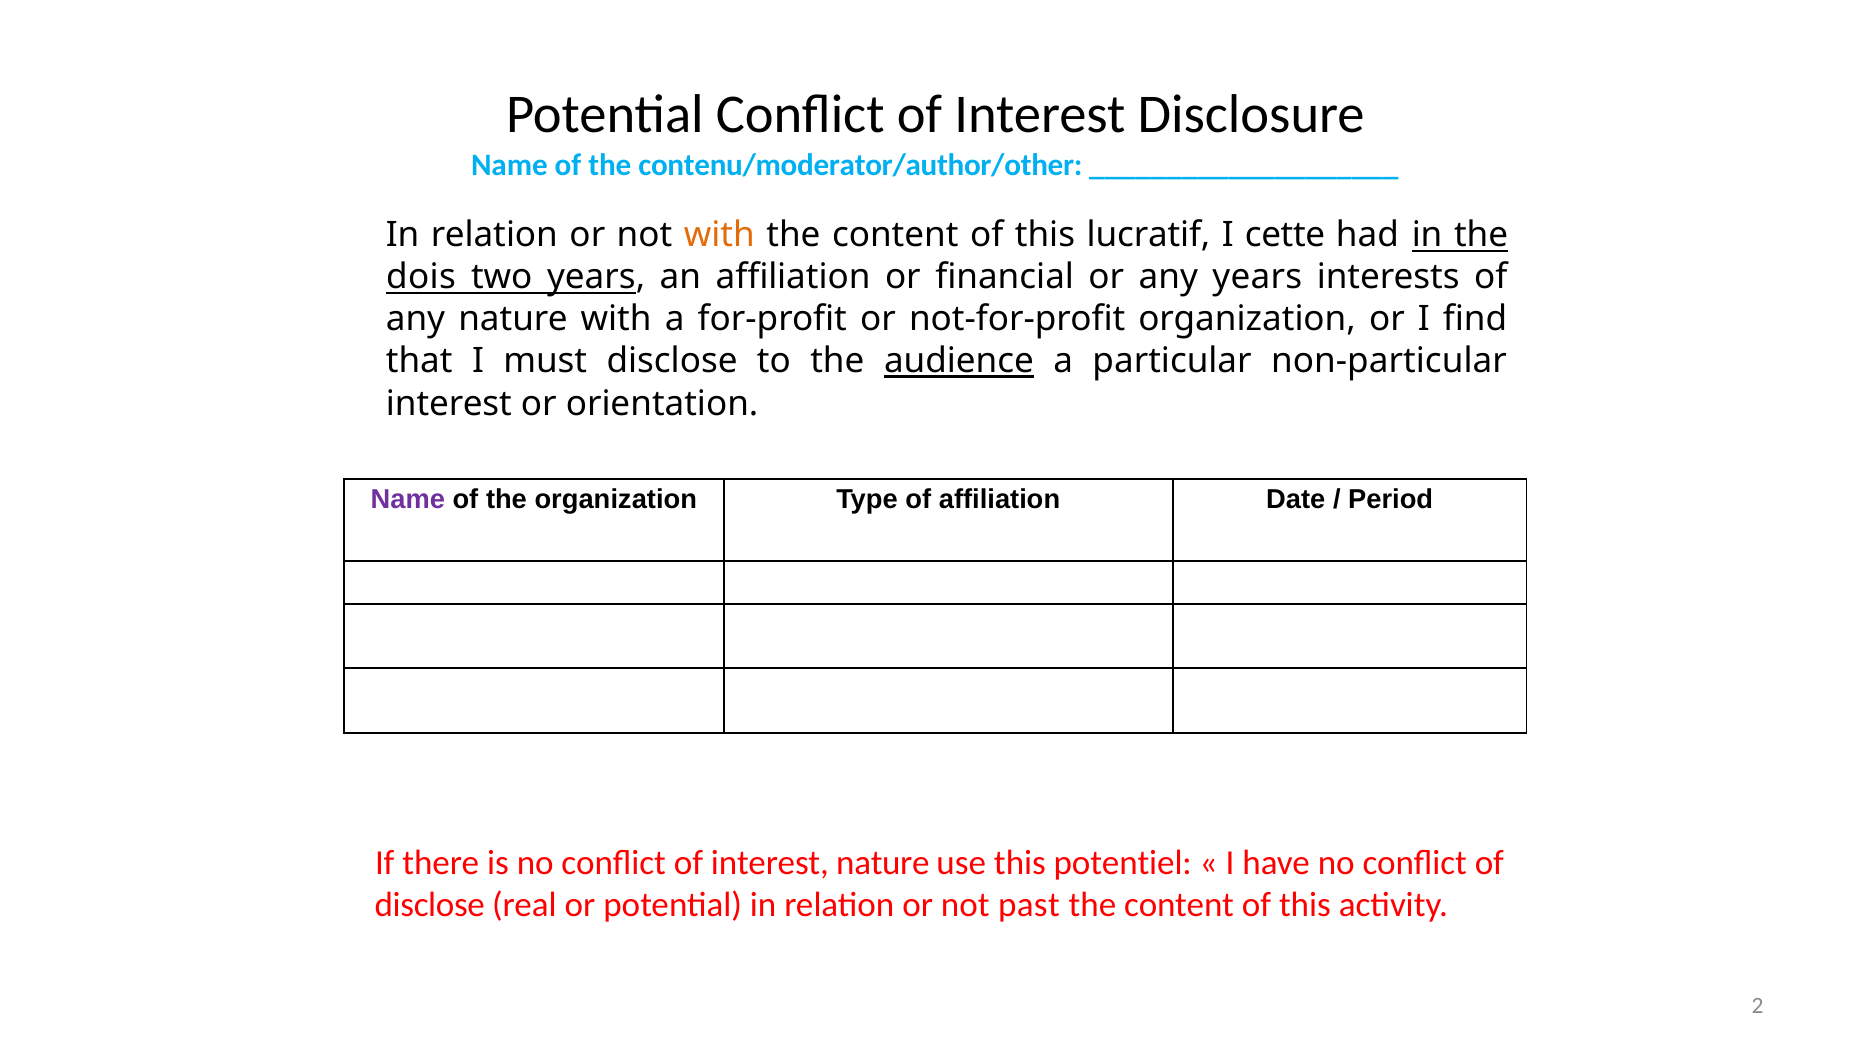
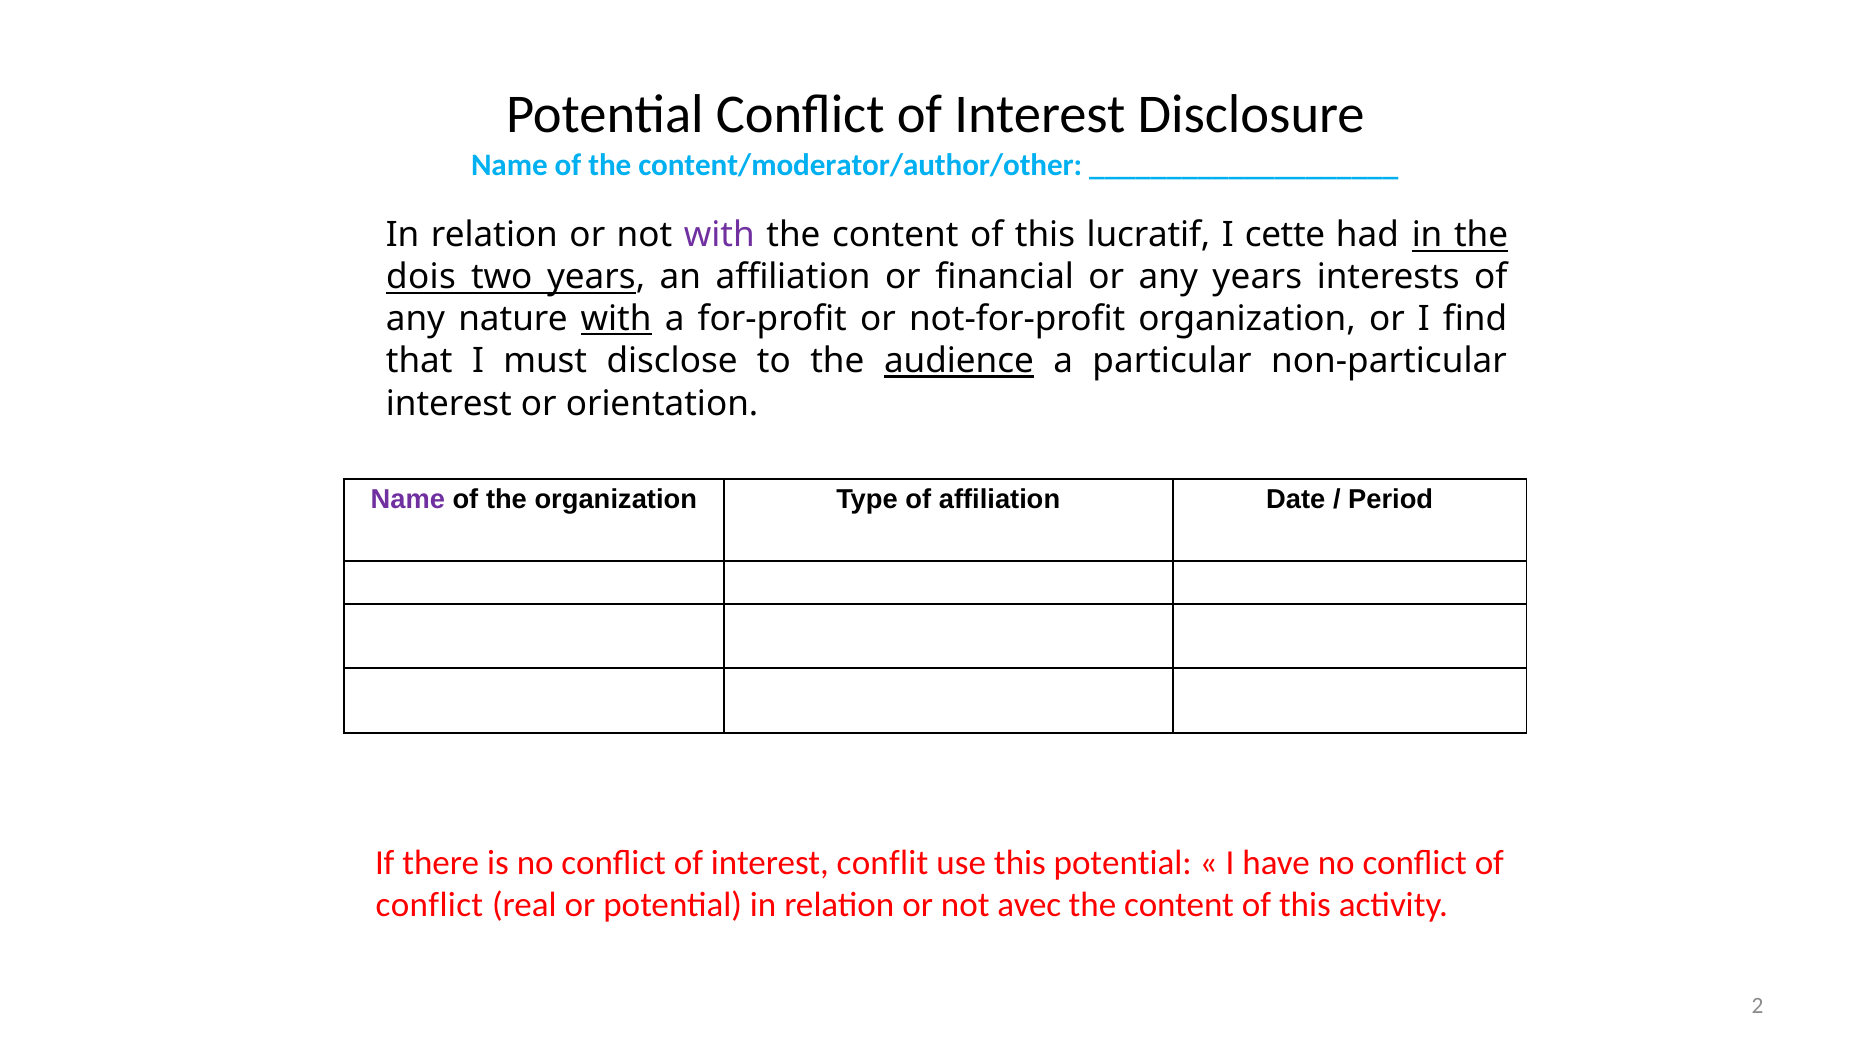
contenu/moderator/author/other: contenu/moderator/author/other -> content/moderator/author/other (860, 165)
with colour: orange -> purple (719, 235)
with underline: none -> present (616, 319)
interest nature: nature -> conflit (883, 863)
this potentiel: potentiel -> potential (1123, 863)
disclose: disclose -> conflict (429, 905)
past: past -> avec (1029, 905)
